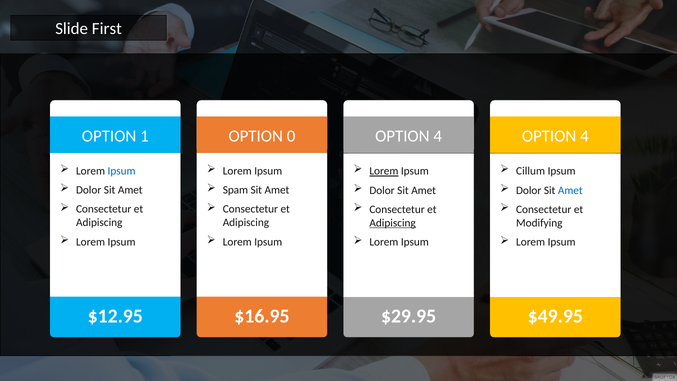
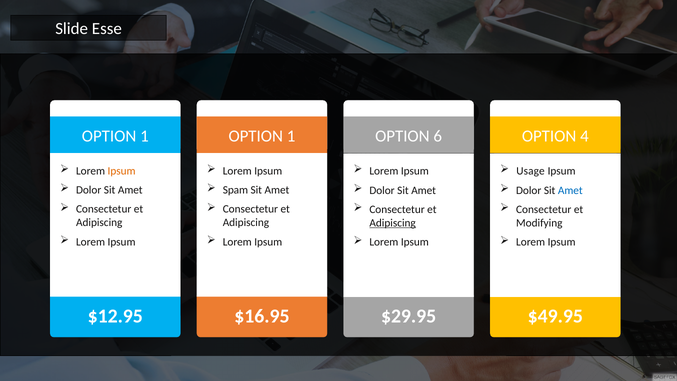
First: First -> Esse (107, 29)
0: 0 -> 1 (291, 136)
4: 4 -> 6 (438, 136)
Ipsum colour: blue -> orange (122, 171)
Lorem underline: present -> none (384, 171)
Cillum: Cillum -> Usage (531, 171)
